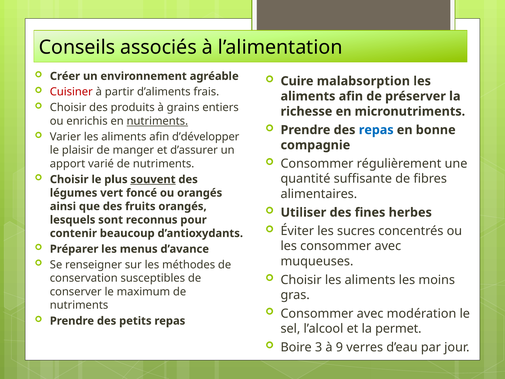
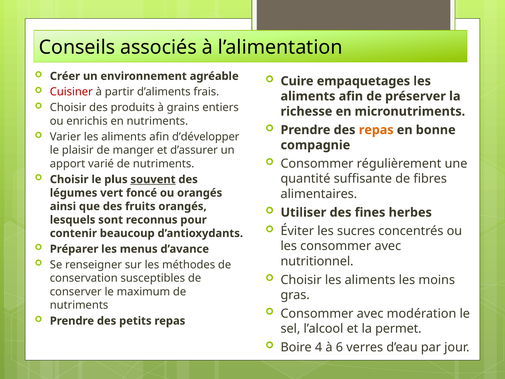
malabsorption: malabsorption -> empaquetages (363, 81)
nutriments underline: present -> none (157, 121)
repas colour: blue -> orange (376, 130)
muqueuses: muqueuses -> nutritionnel (317, 261)
3: 3 -> 4 (319, 347)
9: 9 -> 6 (339, 347)
